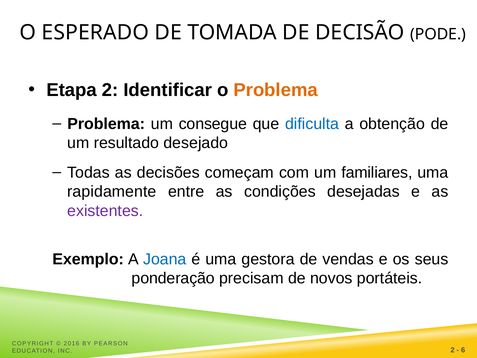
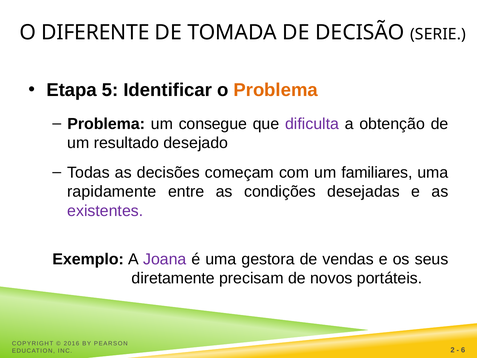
ESPERADO: ESPERADO -> DIFERENTE (95, 32)
PODE: PODE -> SERIE (438, 34)
Etapa 2: 2 -> 5 (110, 90)
dificulta colour: blue -> purple (312, 124)
Joana colour: blue -> purple (165, 259)
ponderação: ponderação -> diretamente (173, 278)
